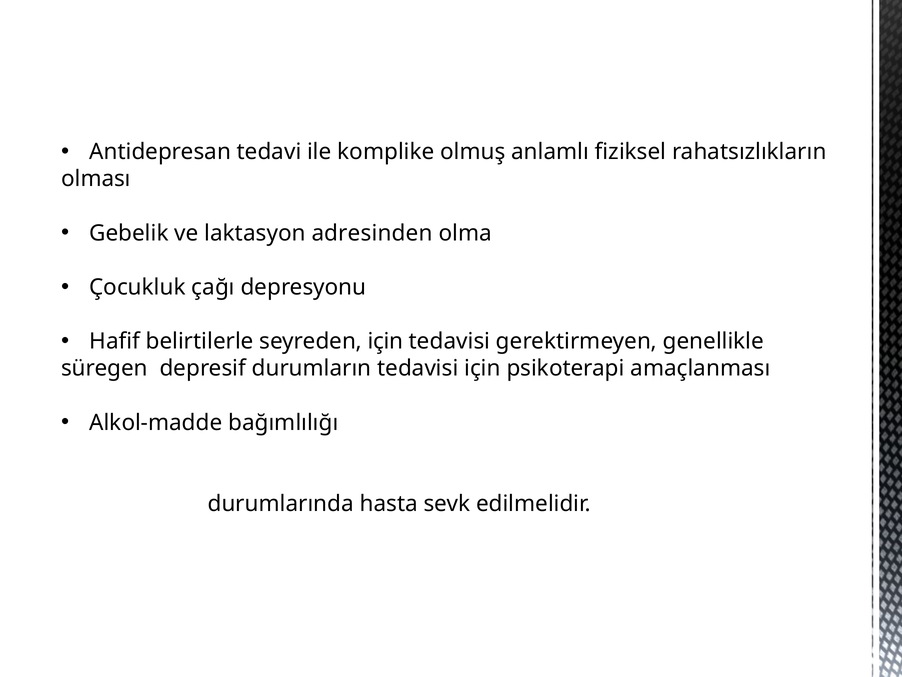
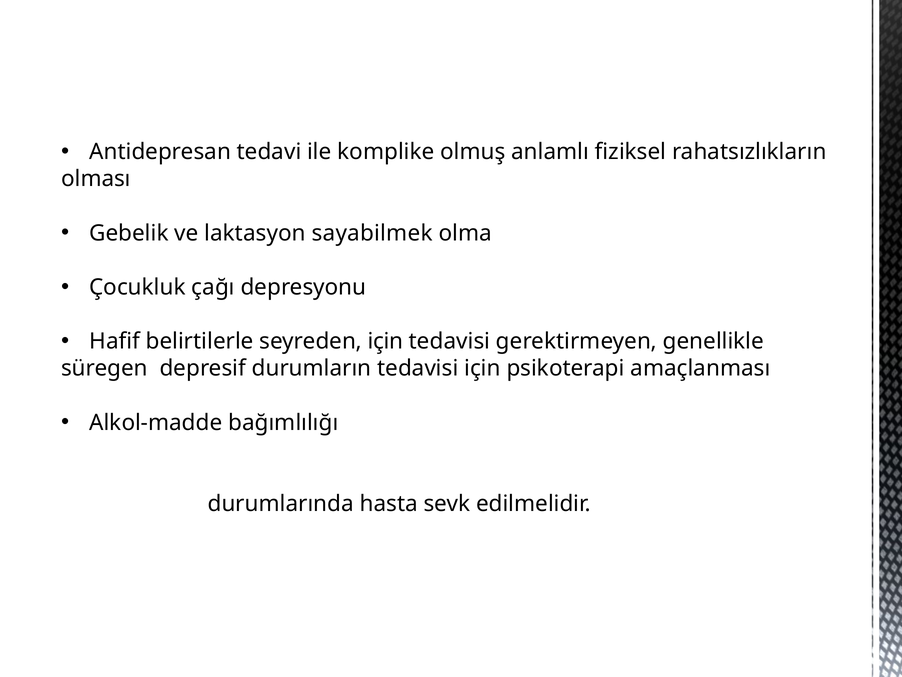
adresinden: adresinden -> sayabilmek (372, 233)
